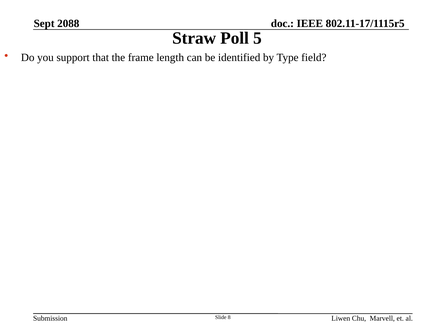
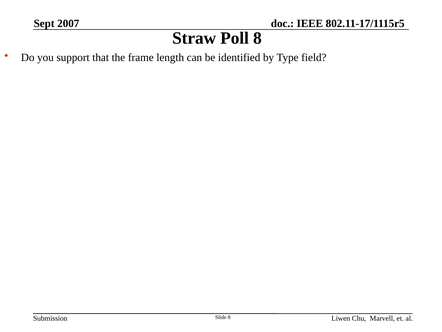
2088: 2088 -> 2007 (68, 24)
Poll 5: 5 -> 8 (257, 38)
